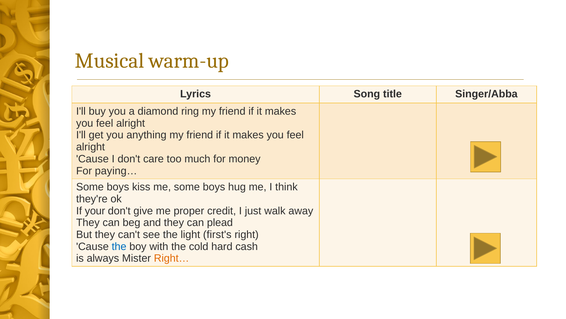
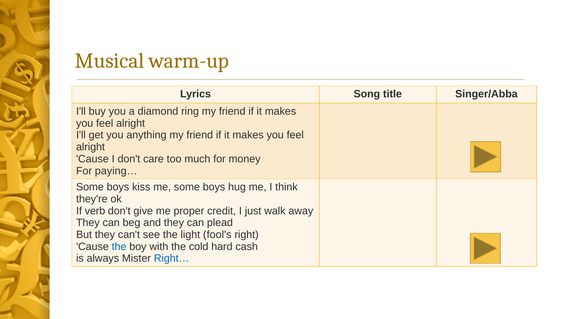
your: your -> verb (95, 210)
first's: first's -> fool's (217, 234)
Right… colour: orange -> blue (172, 258)
